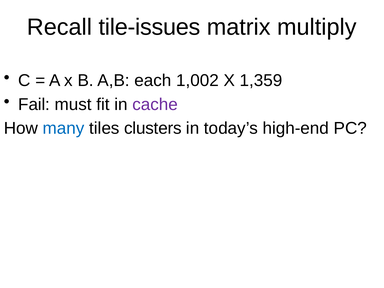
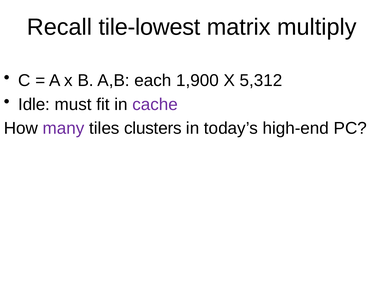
tile-issues: tile-issues -> tile-lowest (149, 27)
1,002: 1,002 -> 1,900 (198, 81)
1,359: 1,359 -> 5,312 (261, 81)
Fail: Fail -> Idle (34, 104)
many colour: blue -> purple (64, 128)
